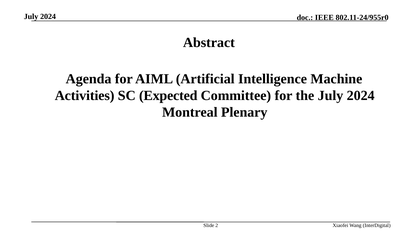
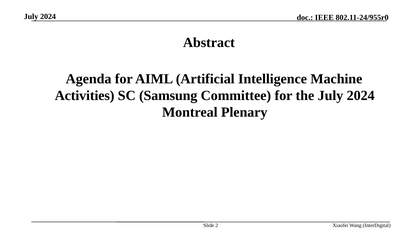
Expected: Expected -> Samsung (168, 96)
